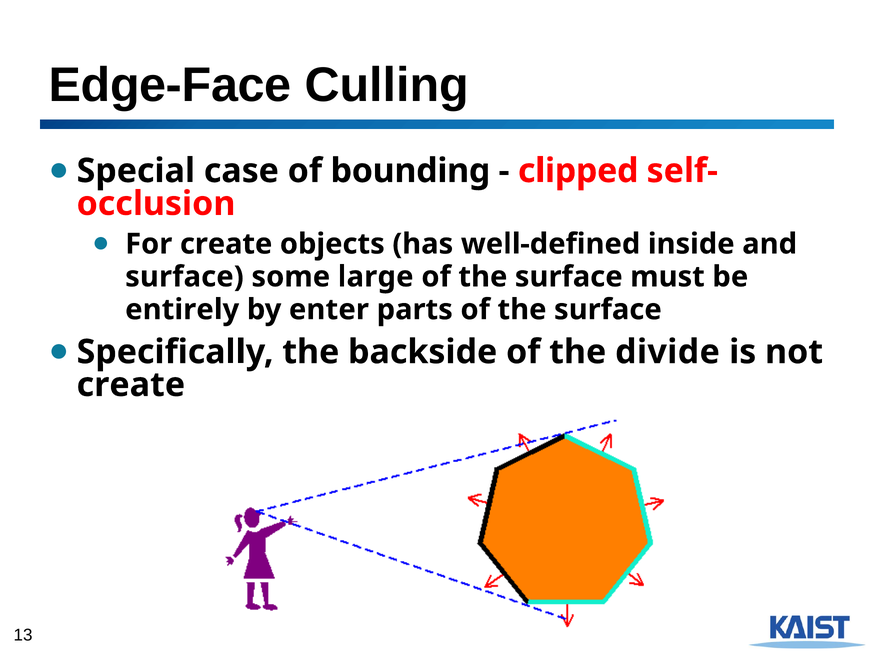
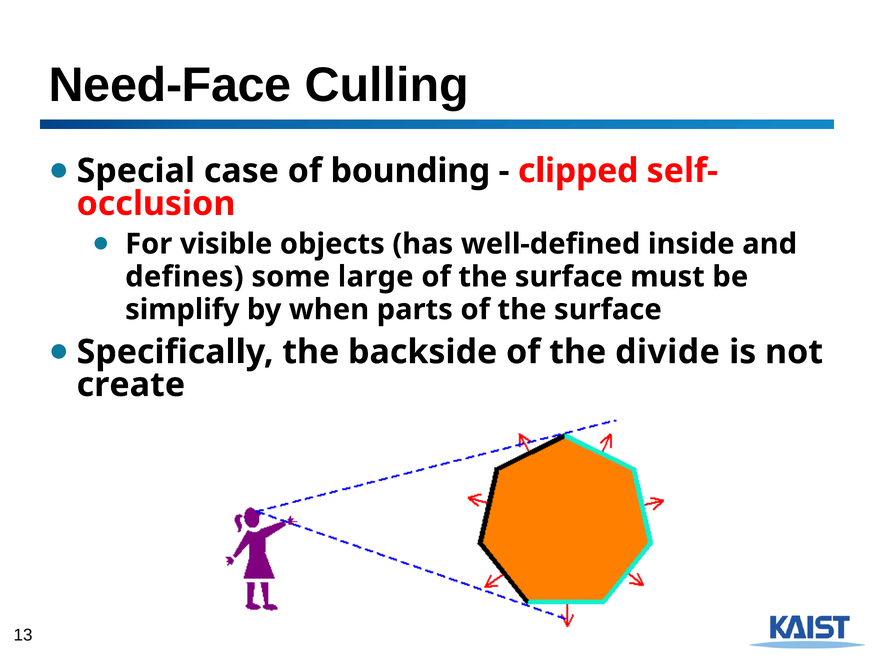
Edge-Face: Edge-Face -> Need-Face (170, 85)
For create: create -> visible (226, 244)
surface: surface -> defines (184, 277)
entirely: entirely -> simplify (182, 309)
enter: enter -> when (329, 309)
